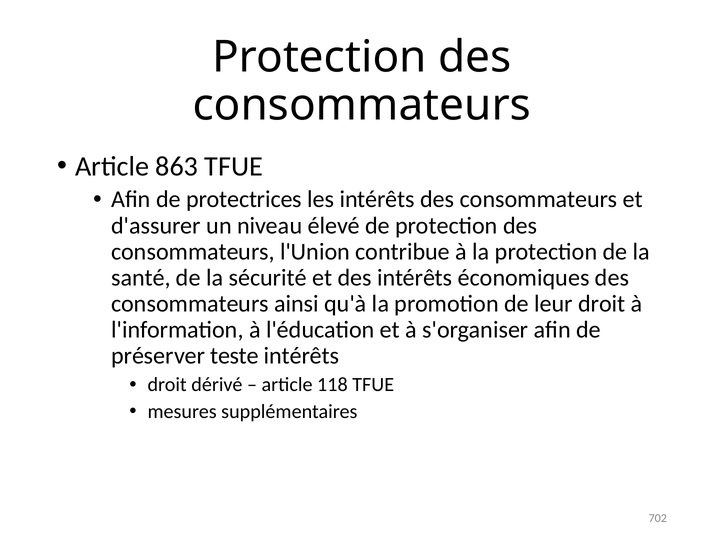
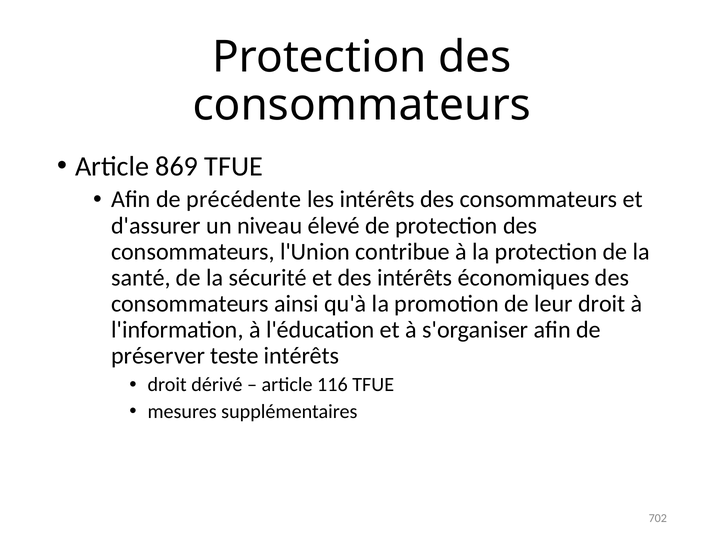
863: 863 -> 869 (177, 166)
protectrices: protectrices -> précédente (244, 200)
118: 118 -> 116 (332, 385)
